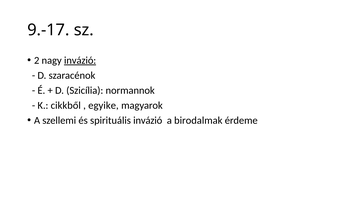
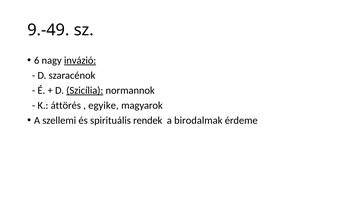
9.-17: 9.-17 -> 9.-49 (48, 30)
2: 2 -> 6 (37, 61)
Szicília underline: none -> present (85, 91)
cikkből: cikkből -> áttörés (66, 106)
spirituális invázió: invázió -> rendek (148, 121)
